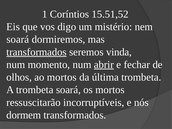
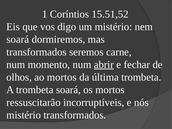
transformados underline: present -> none (36, 52)
vinda: vinda -> carne (119, 52)
dormem: dormem -> mistério (24, 115)
